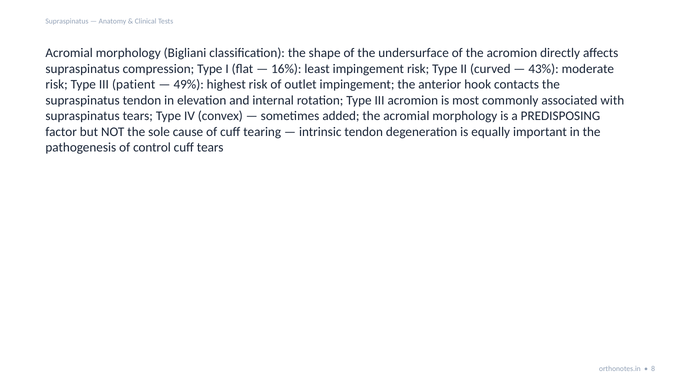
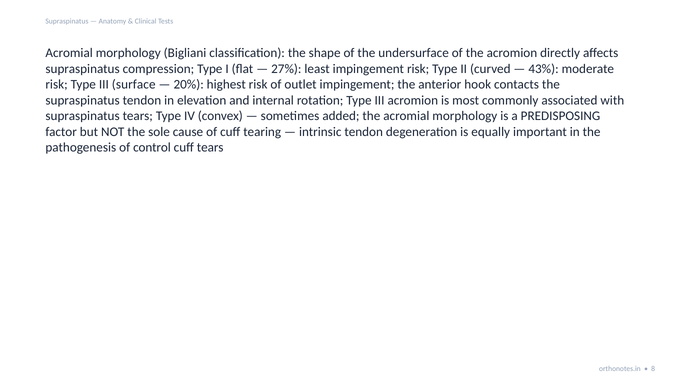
16%: 16% -> 27% (286, 69)
patient: patient -> surface (134, 85)
49%: 49% -> 20% (189, 85)
